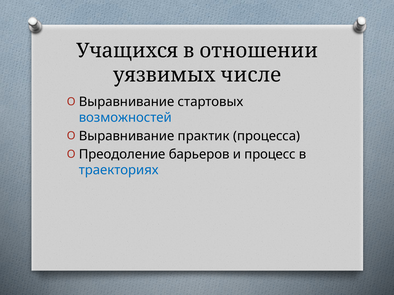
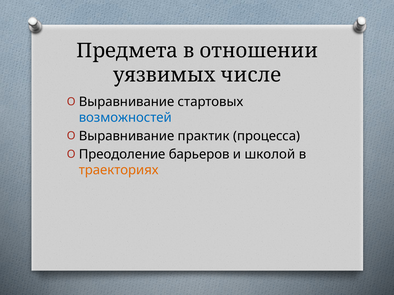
Учащихся: Учащихся -> Предмета (127, 51)
процесс: процесс -> школой (270, 155)
траекториях colour: blue -> orange (119, 170)
